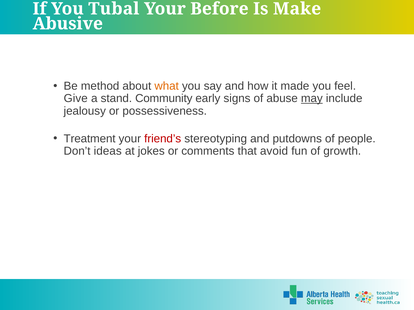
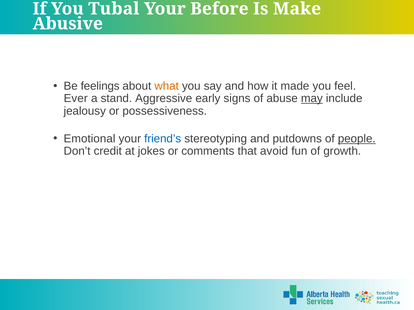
method: method -> feelings (100, 86)
Give: Give -> Ever (76, 99)
Community: Community -> Aggressive (164, 99)
Treatment: Treatment -> Emotional (90, 139)
friend’s colour: red -> blue (163, 139)
people underline: none -> present (357, 139)
ideas: ideas -> credit (108, 151)
